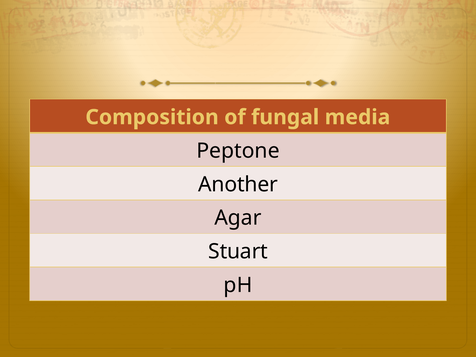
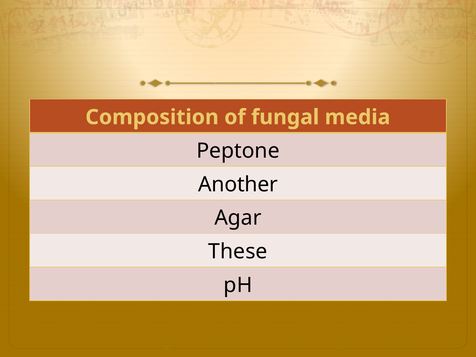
Stuart: Stuart -> These (238, 252)
